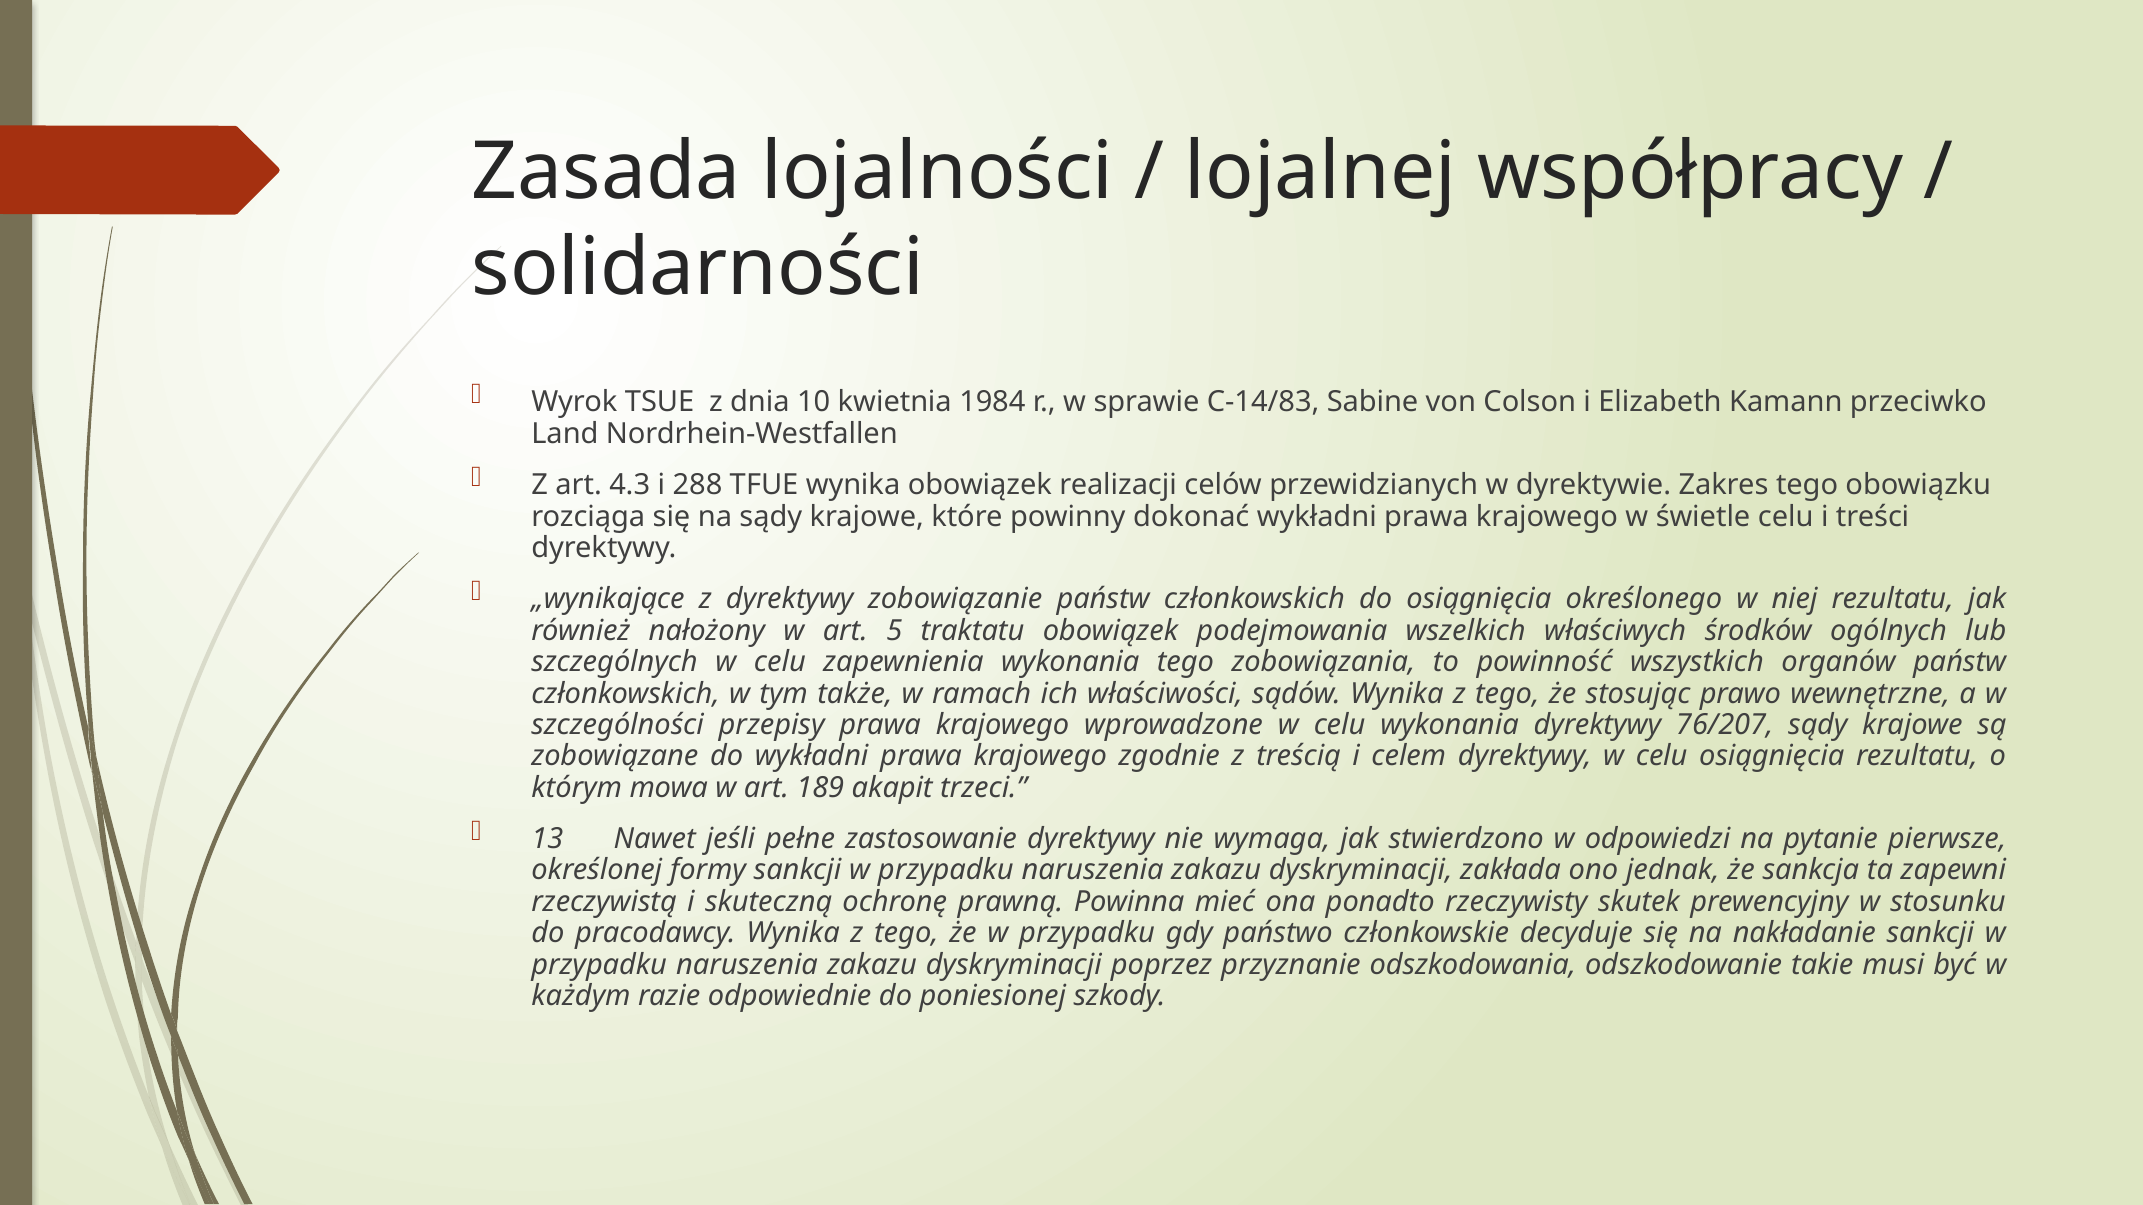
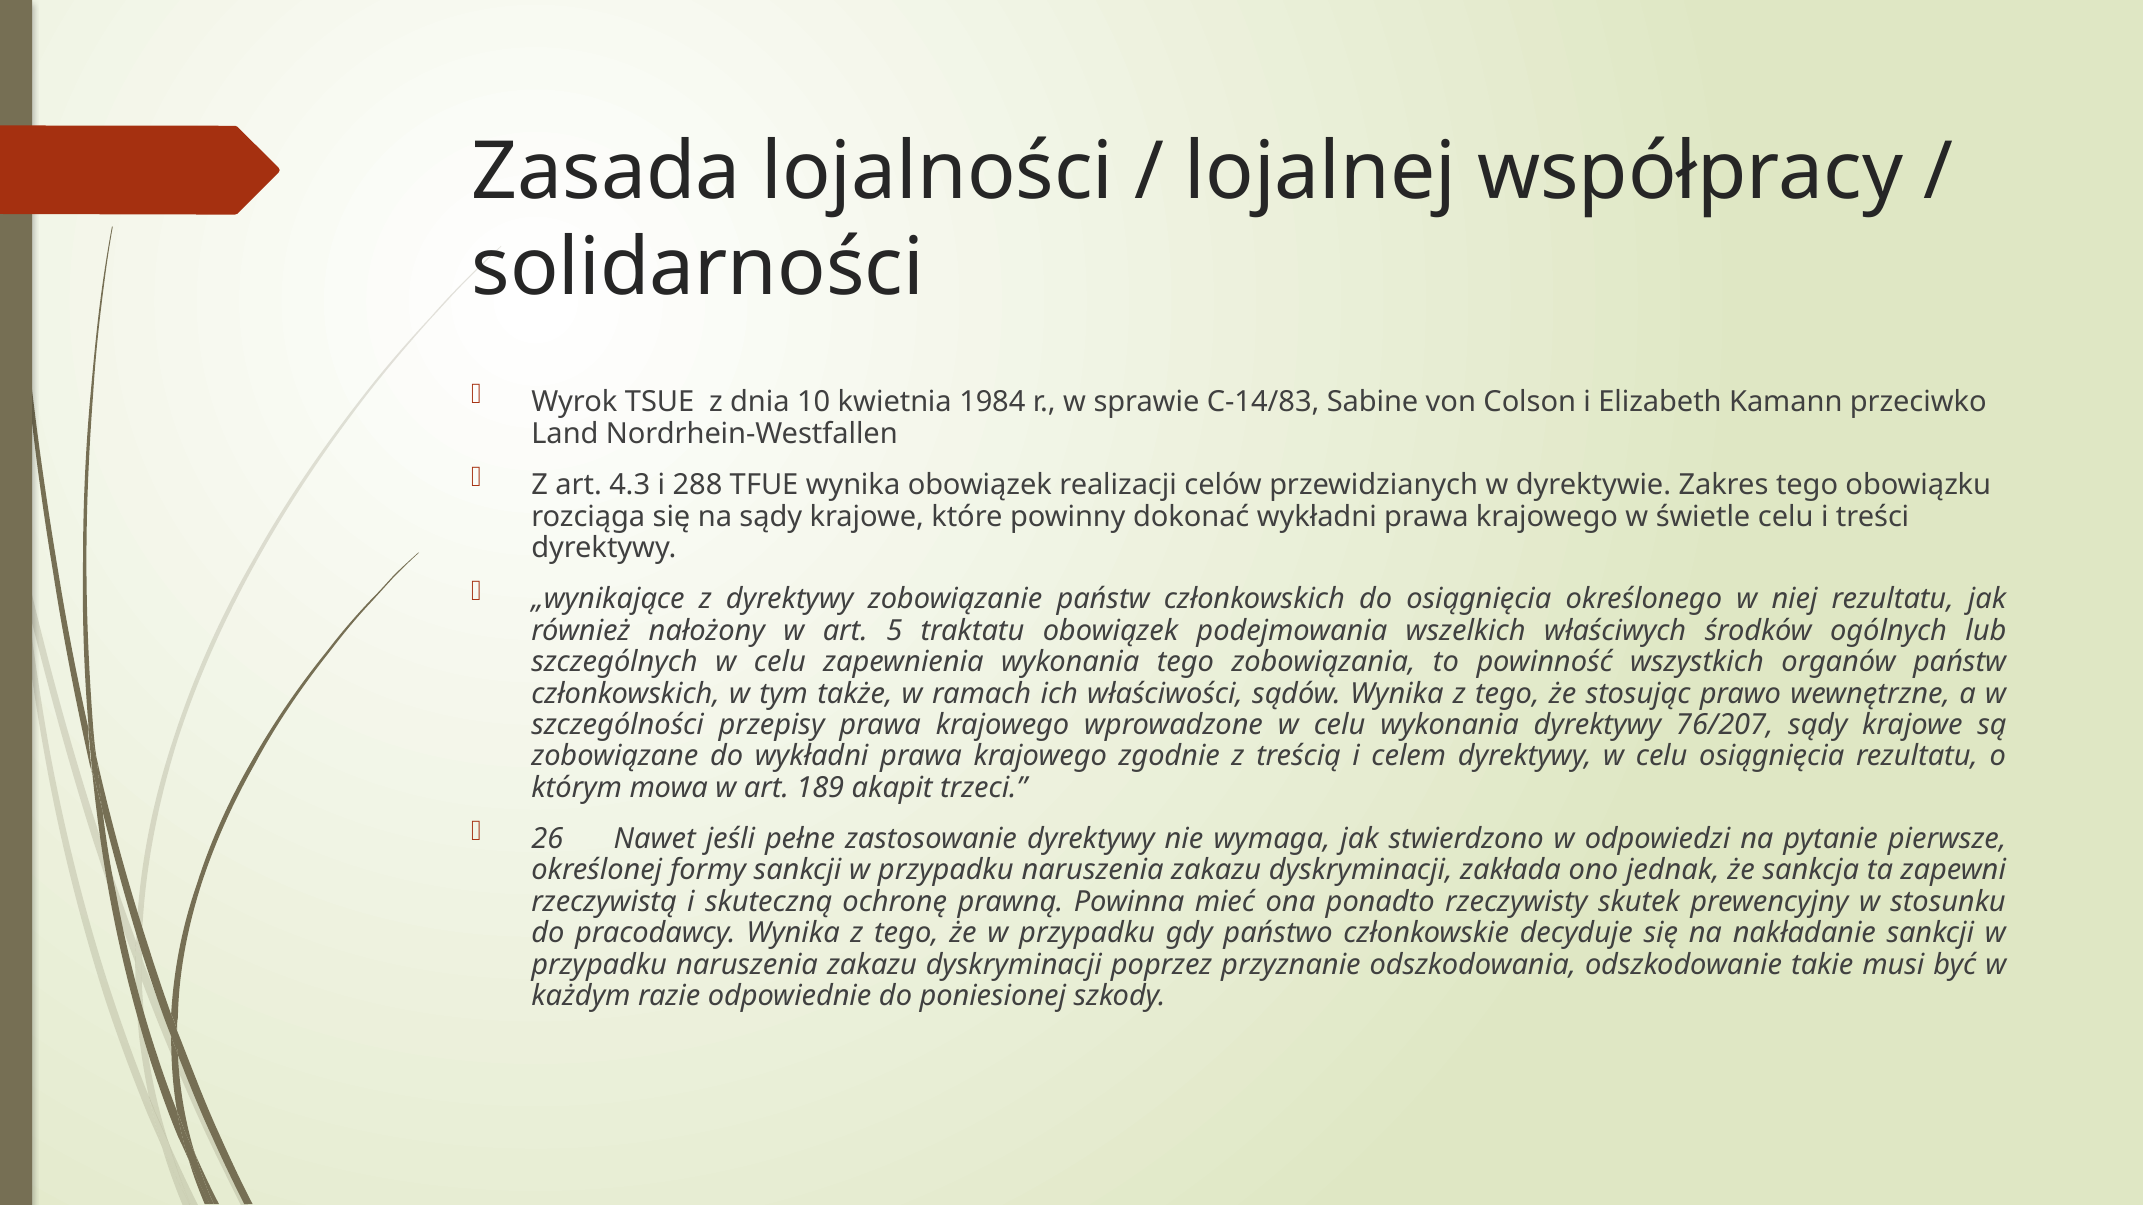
13: 13 -> 26 (547, 839)
